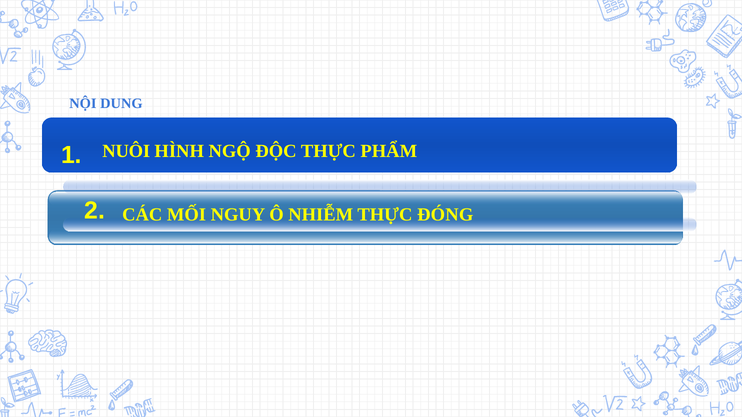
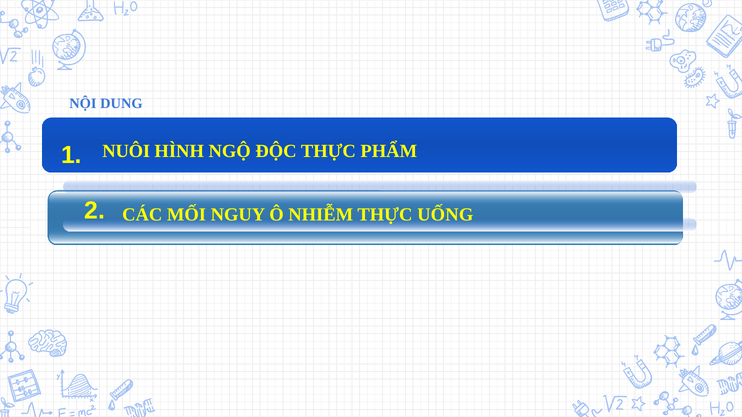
ĐÓNG: ĐÓNG -> UỐNG (445, 215)
